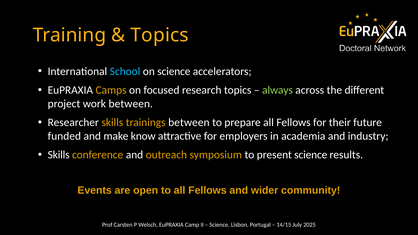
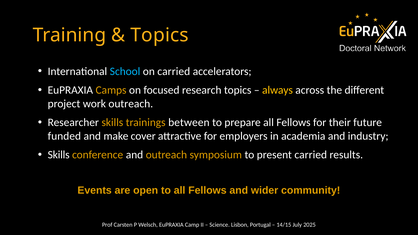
on science: science -> carried (174, 71)
always colour: light green -> yellow (278, 90)
work between: between -> outreach (131, 104)
know: know -> cover (143, 136)
present science: science -> carried (311, 155)
